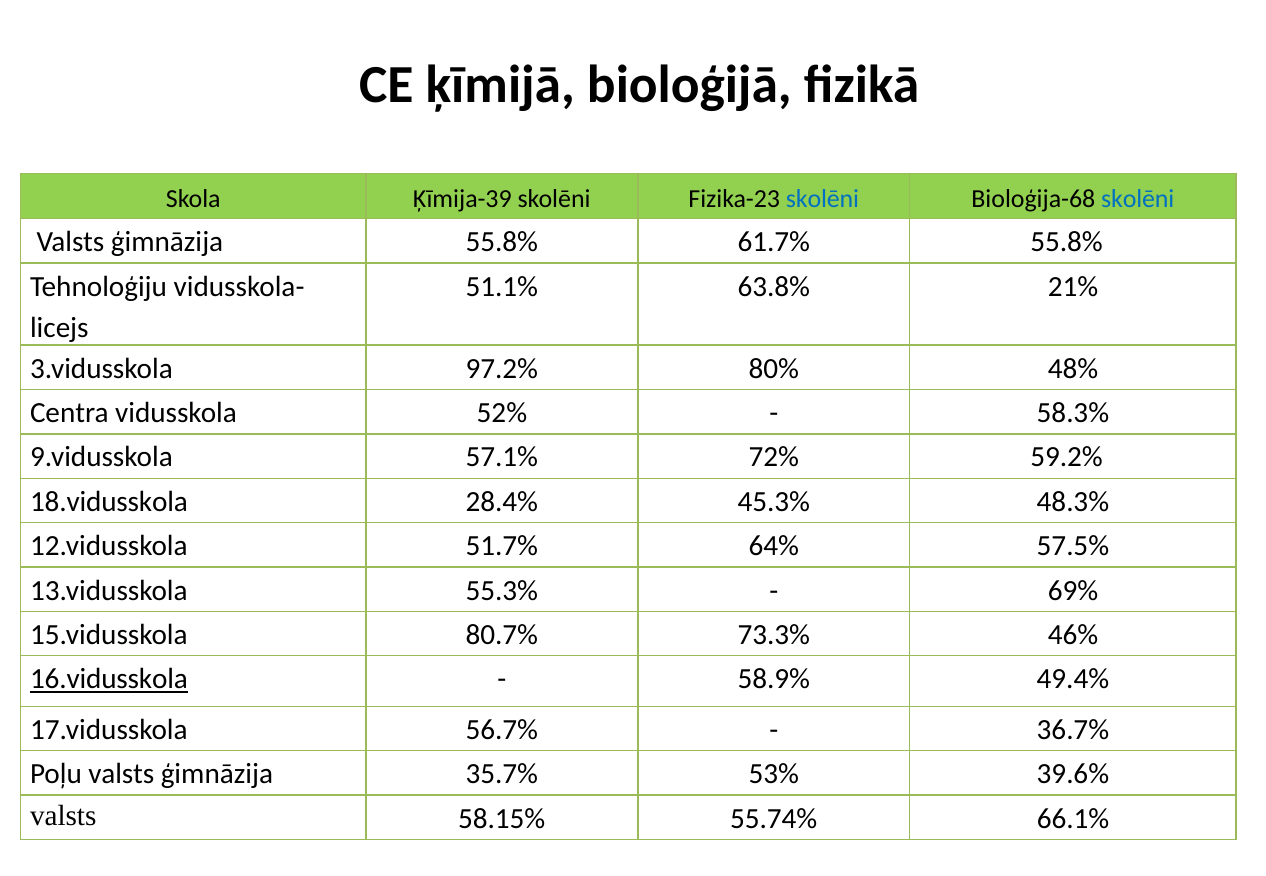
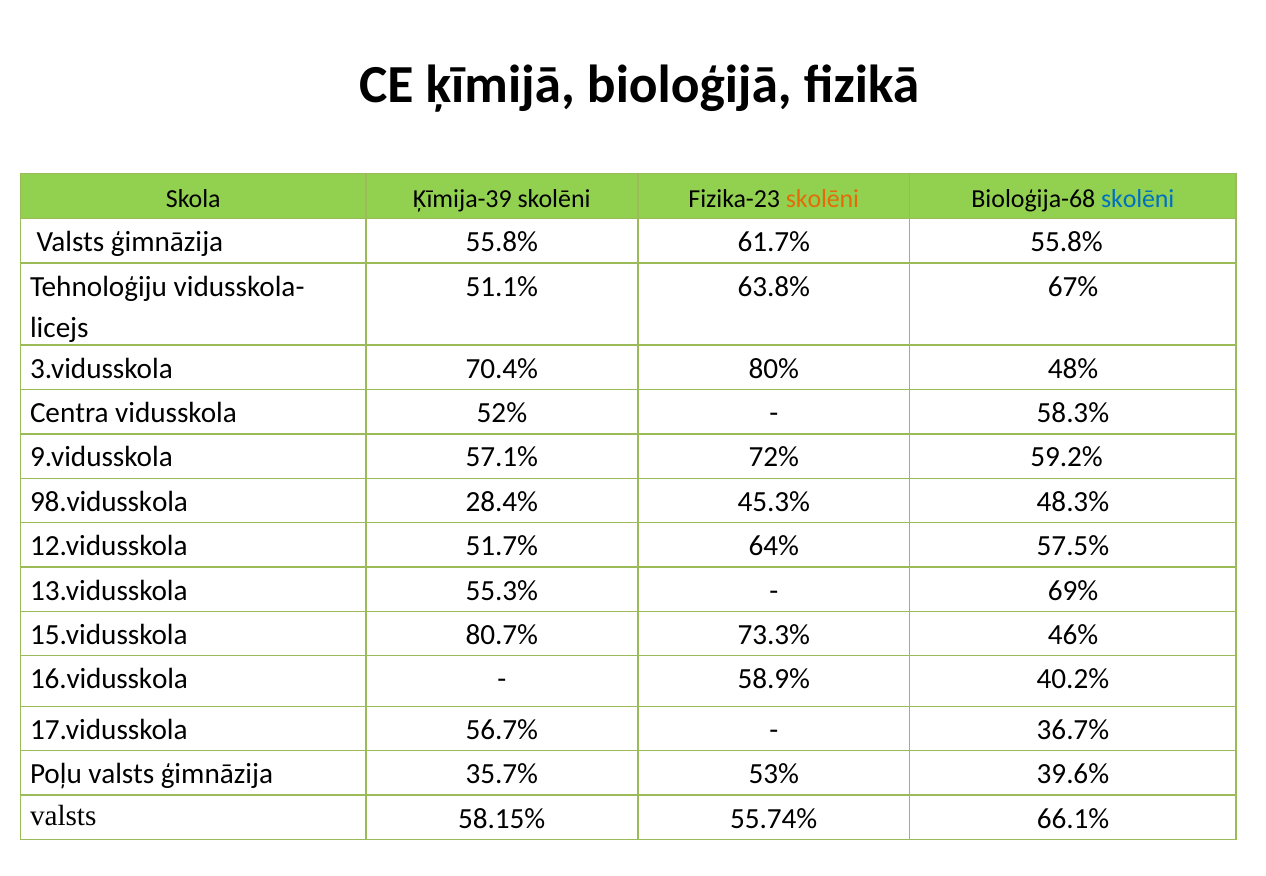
skolēni colour: blue -> orange (822, 199)
21%: 21% -> 67% (1073, 287)
97.2%: 97.2% -> 70.4% (502, 369)
18.vidusskola: 18.vidusskola -> 98.vidusskola (109, 502)
16.vidusskola underline: present -> none (109, 680)
49.4%: 49.4% -> 40.2% (1073, 680)
